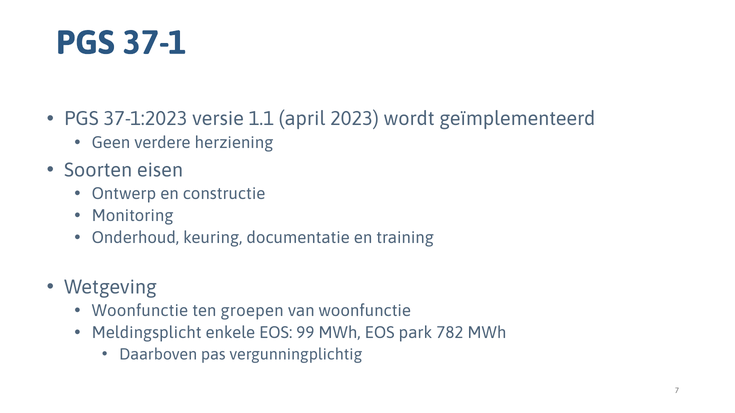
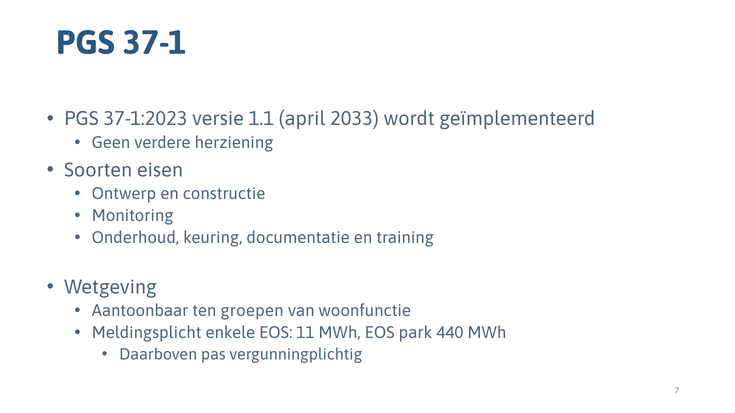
2023: 2023 -> 2033 (355, 119)
Woonfunctie: Woonfunctie -> Aantoonbaar (140, 311)
99: 99 -> 11 (305, 333)
782: 782 -> 440 (450, 333)
